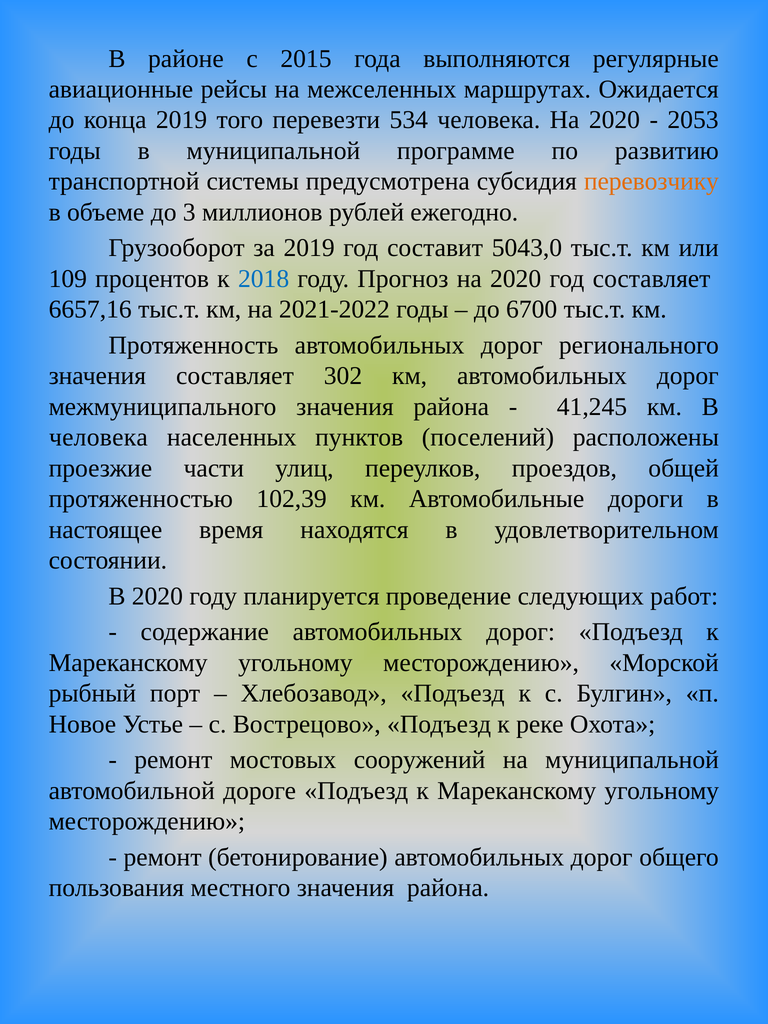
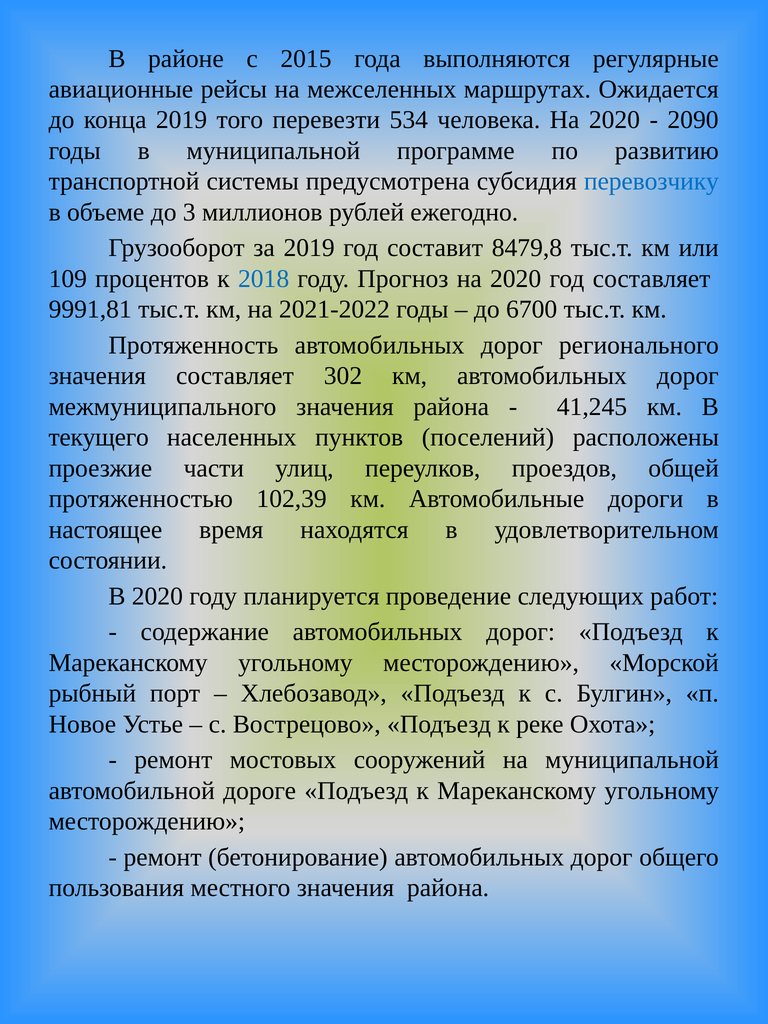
2053: 2053 -> 2090 (693, 120)
перевозчику colour: orange -> blue (651, 181)
5043,0: 5043,0 -> 8479,8 (527, 248)
6657,16: 6657,16 -> 9991,81 (90, 309)
человека: человека -> текущего (99, 437)
